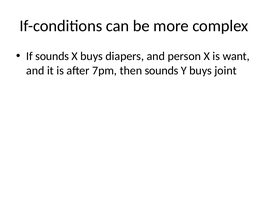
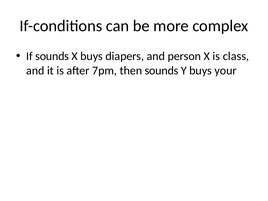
want: want -> class (236, 56)
joint: joint -> your (226, 71)
